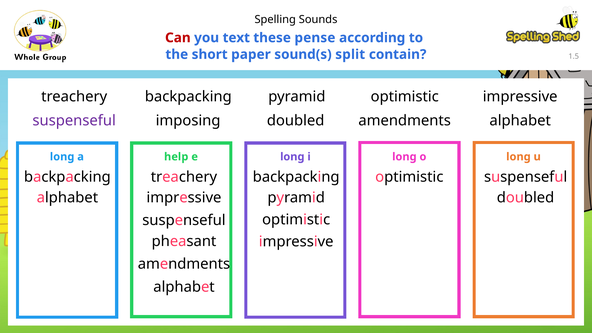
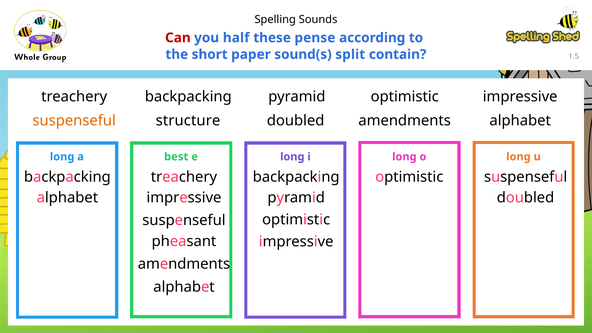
text: text -> half (236, 38)
suspenseful colour: purple -> orange (74, 121)
imposing: imposing -> structure (188, 121)
help: help -> best (176, 157)
